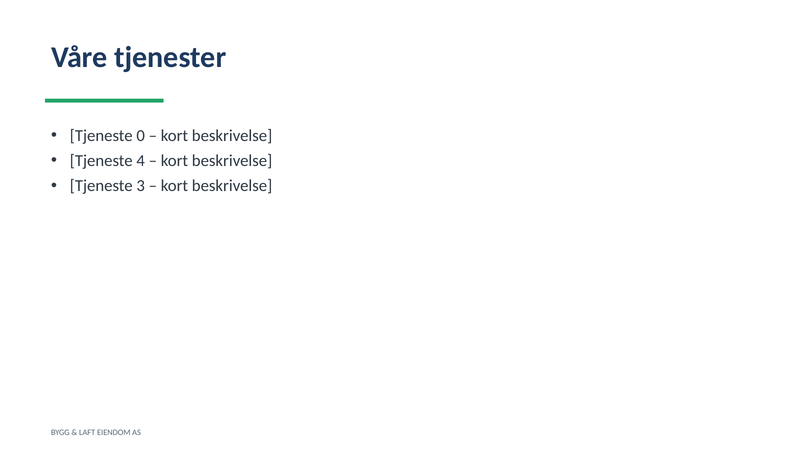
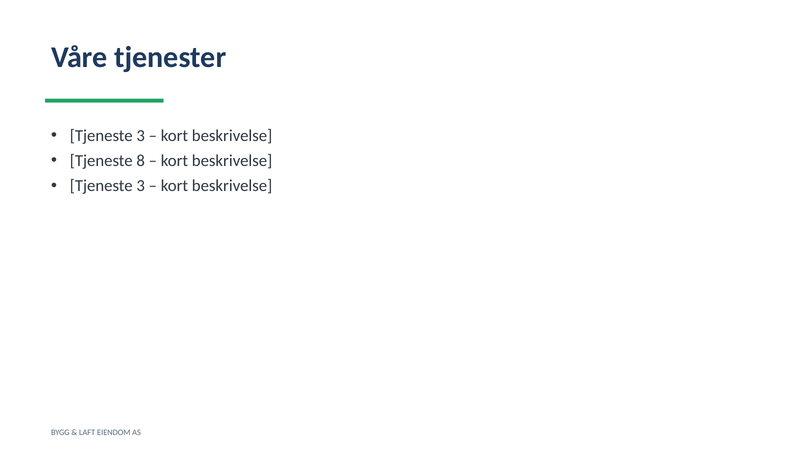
0: 0 -> 3 (141, 136)
4: 4 -> 8 (141, 161)
